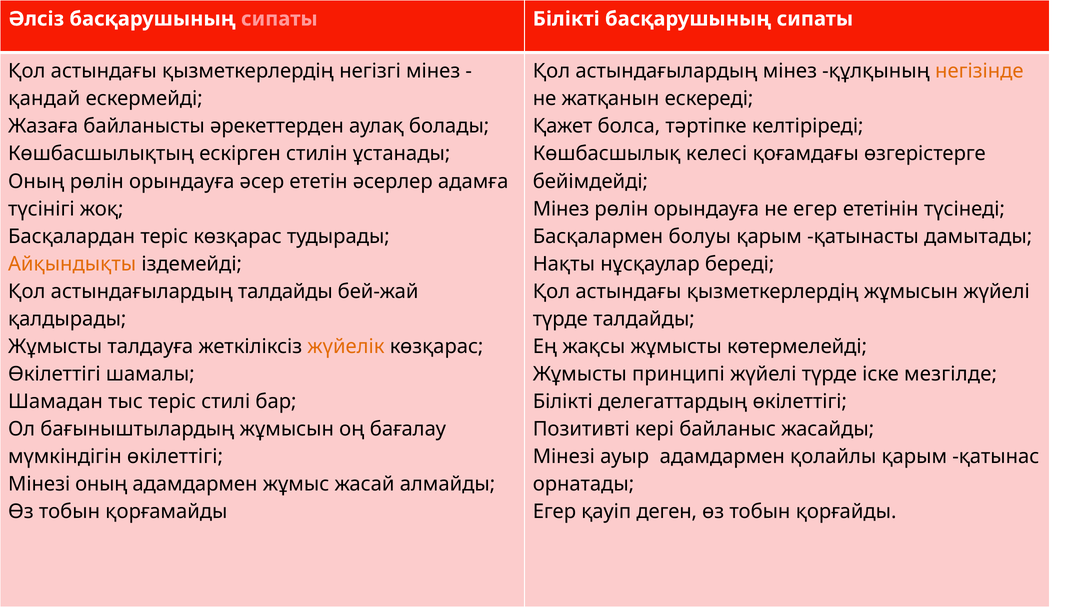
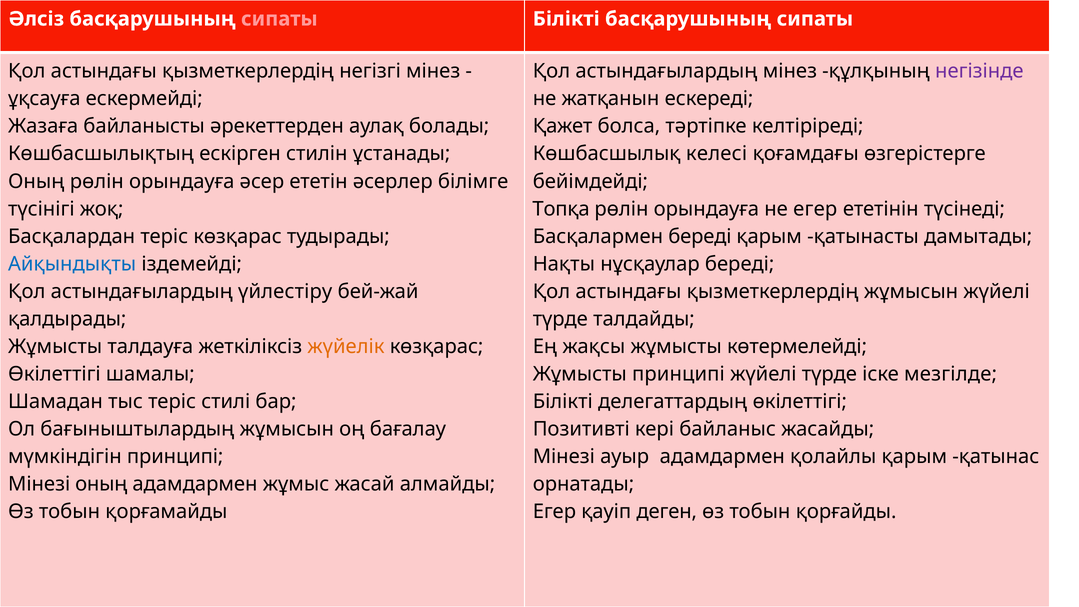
негізінде colour: orange -> purple (979, 71)
қандай: қандай -> ұқсауға (44, 99)
адамға: адамға -> білімге (473, 181)
Мінез: Мінез -> Топқа (561, 209)
Басқалармен болуы: болуы -> береді (700, 236)
Айқындықты colour: orange -> blue (72, 264)
астындағылардың талдайды: талдайды -> үйлестіру (285, 291)
мүмкіндігін өкілеттігі: өкілеттігі -> принципі (175, 457)
